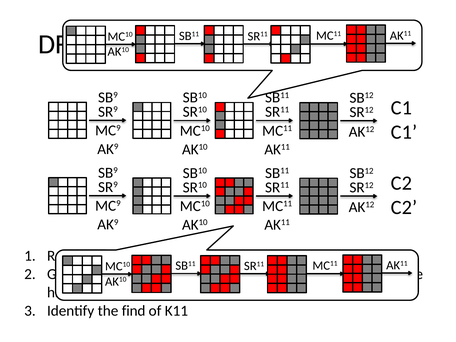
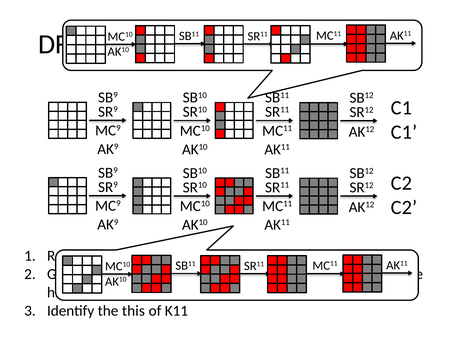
find: find -> this (133, 311)
